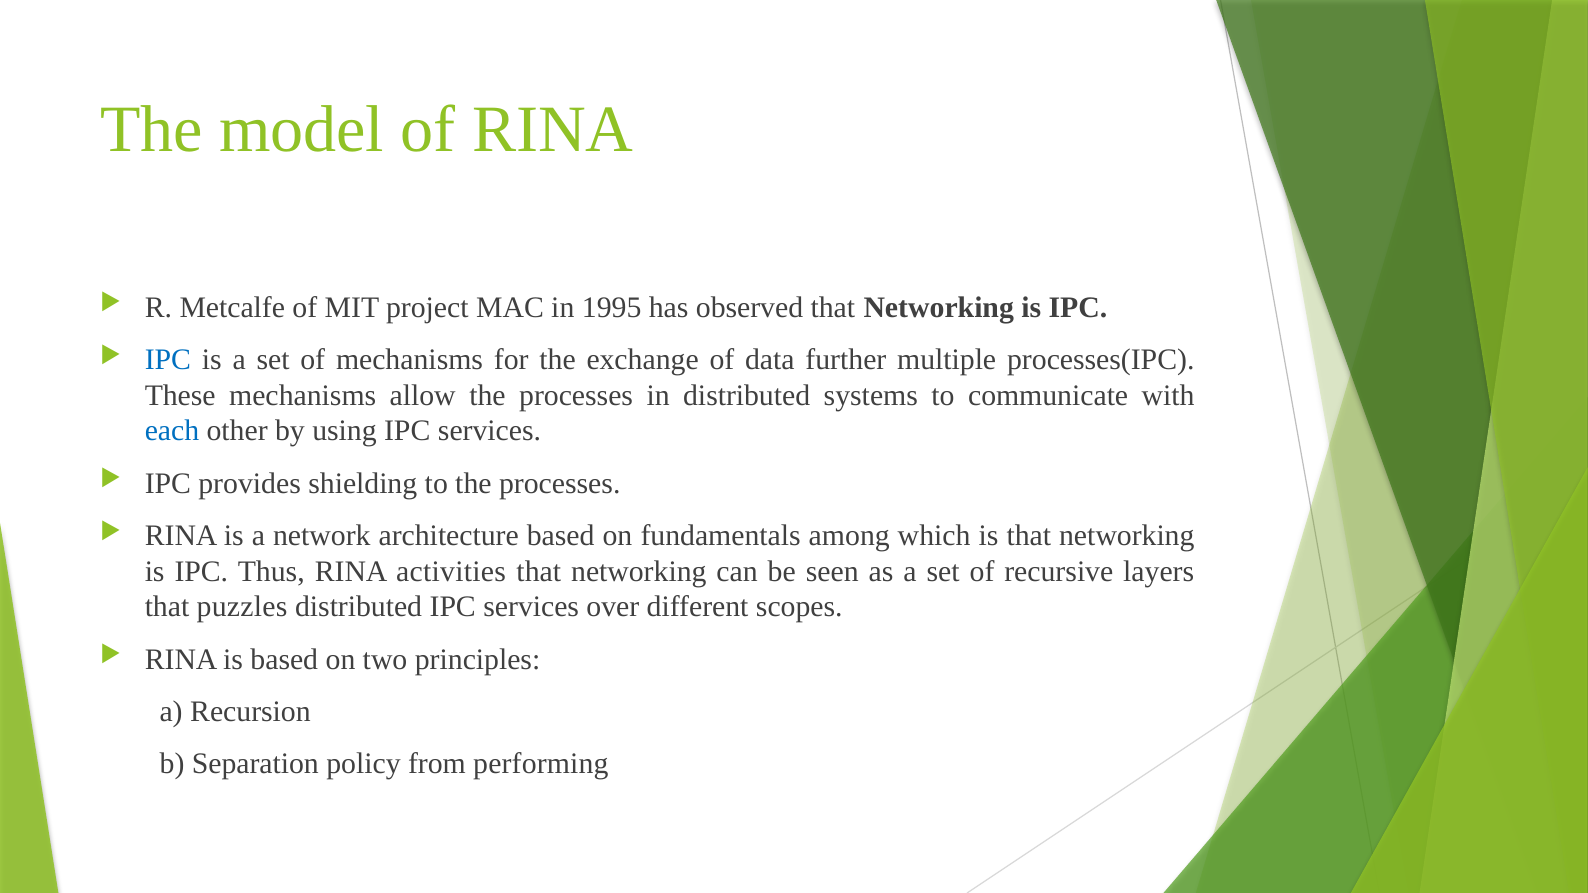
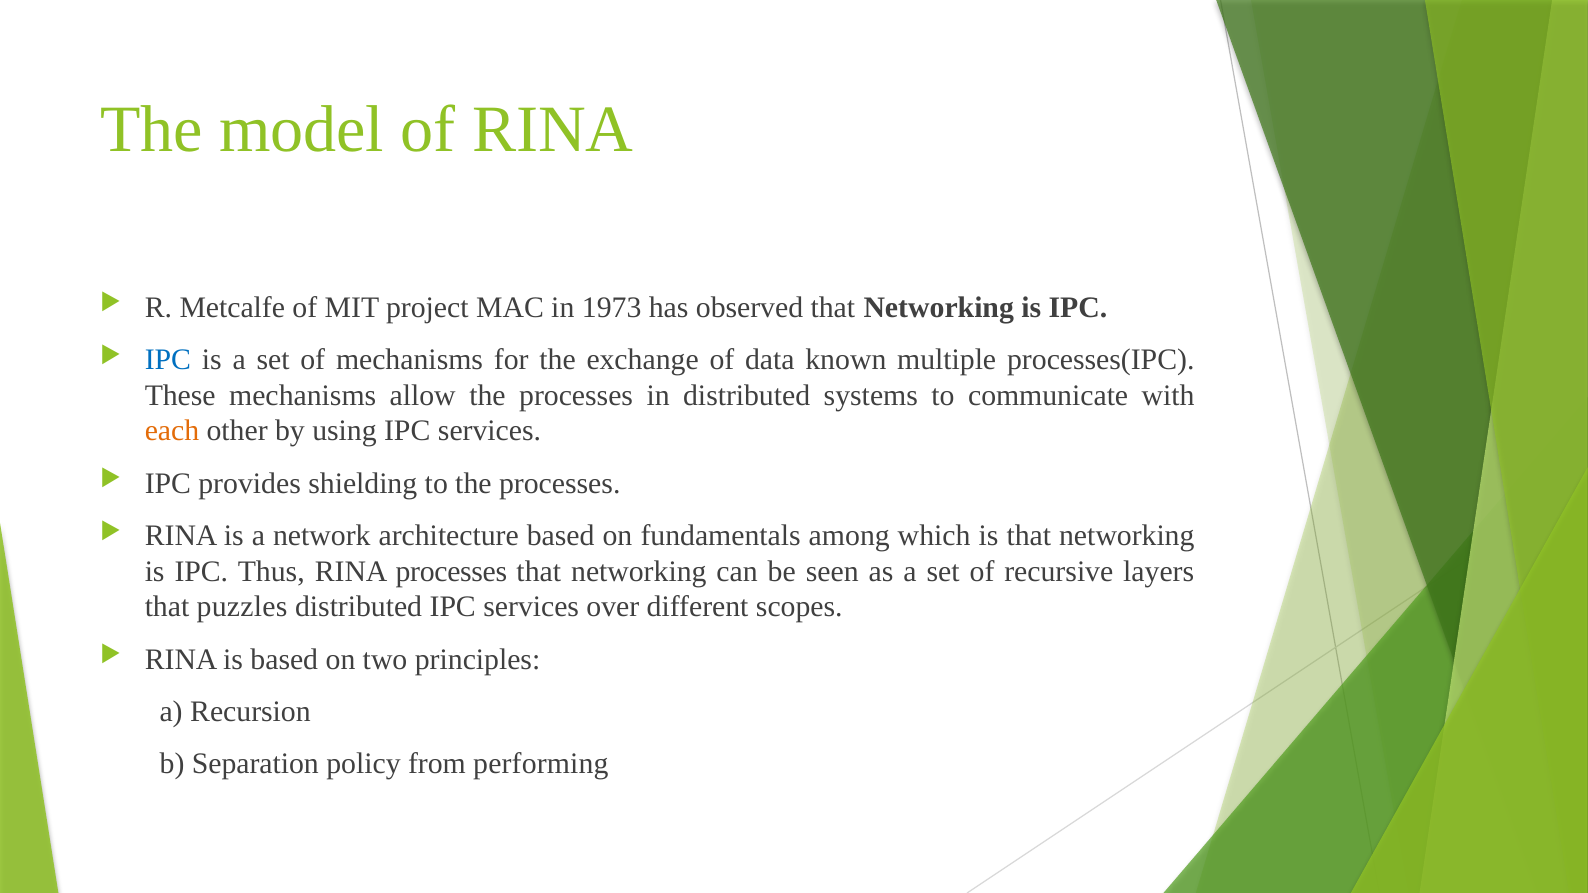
1995: 1995 -> 1973 (612, 307)
further: further -> known (846, 360)
each colour: blue -> orange (172, 431)
RINA activities: activities -> processes (451, 571)
